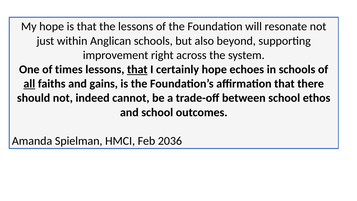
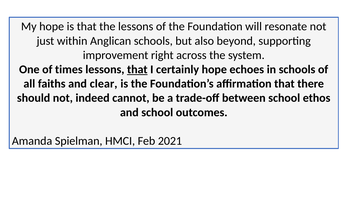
all underline: present -> none (29, 84)
gains: gains -> clear (104, 84)
2036: 2036 -> 2021 (170, 141)
